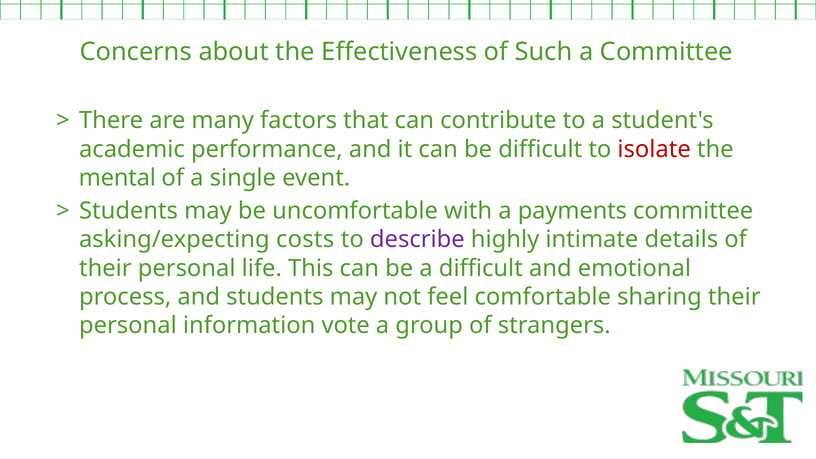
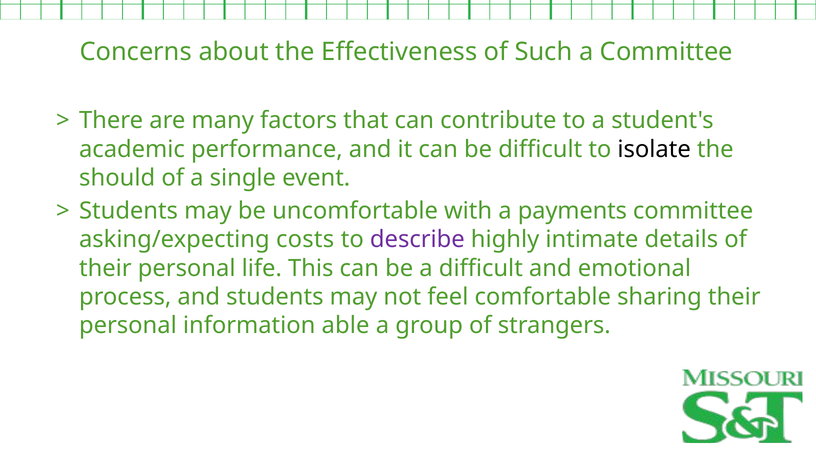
isolate colour: red -> black (654, 149)
mental: mental -> should (117, 178)
vote: vote -> able (346, 325)
